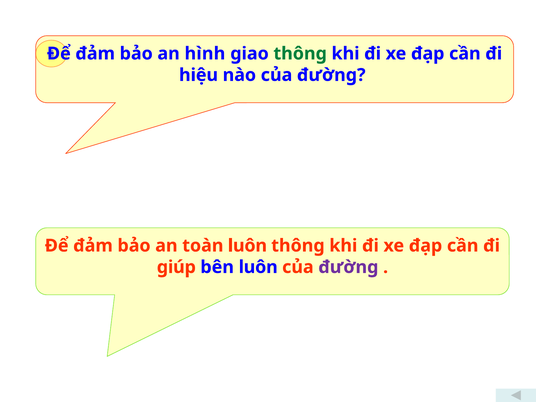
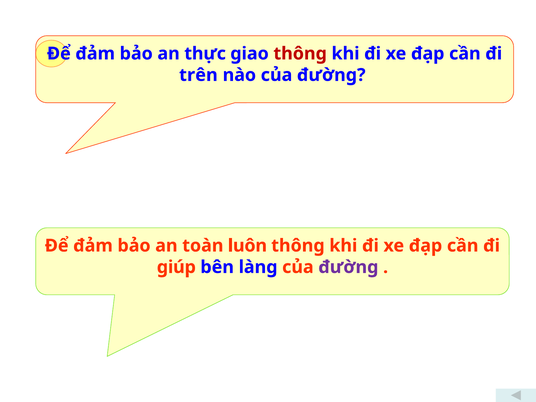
hình: hình -> thực (205, 54)
thông colour: green -> red (300, 54)
hiệu: hiệu -> trên (198, 75)
bên luôn: luôn -> làng (258, 267)
